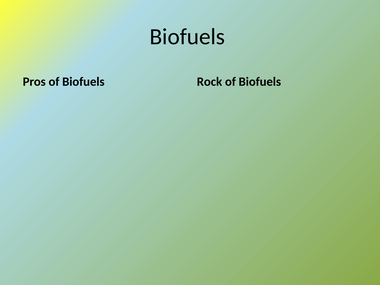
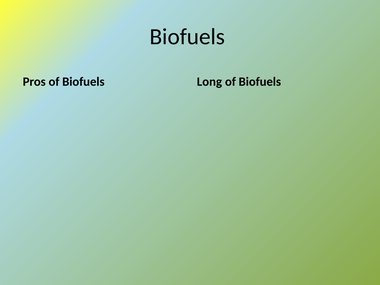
Rock: Rock -> Long (209, 82)
